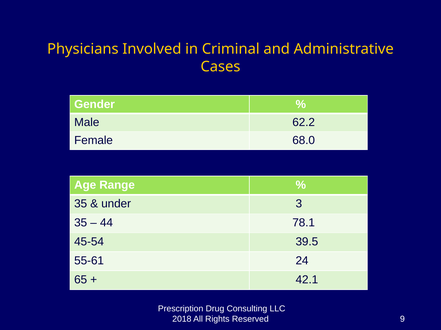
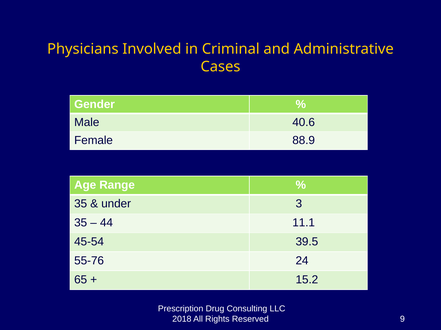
62.2: 62.2 -> 40.6 (304, 123)
68.0: 68.0 -> 88.9 (304, 141)
78.1: 78.1 -> 11.1 (304, 223)
55-61: 55-61 -> 55-76 (89, 261)
42.1: 42.1 -> 15.2 (307, 280)
